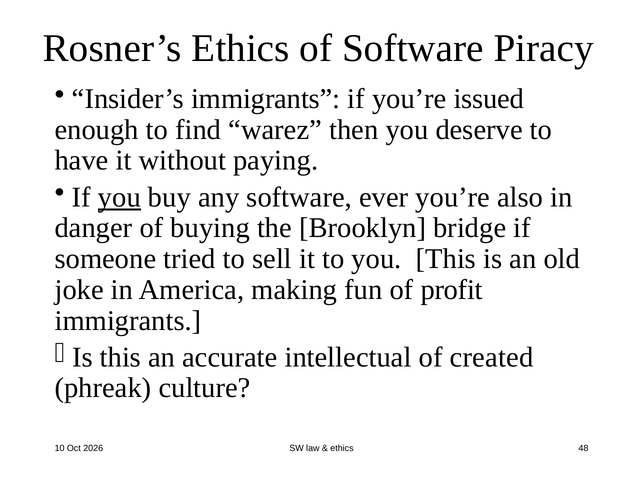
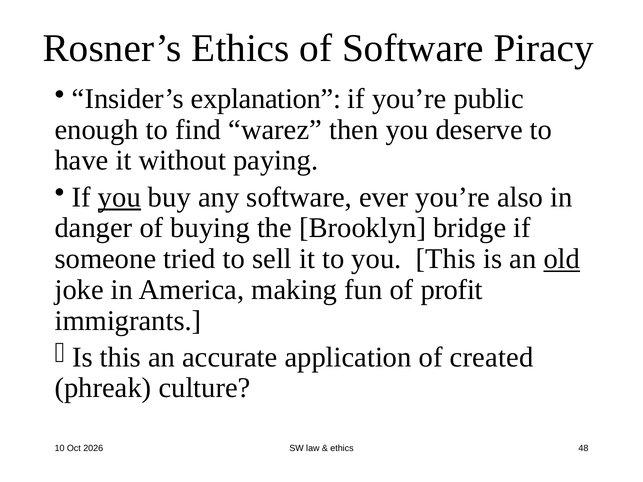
Insider’s immigrants: immigrants -> explanation (266, 99)
issued: issued -> public (489, 99)
old underline: none -> present (562, 259)
intellectual: intellectual -> application (348, 357)
